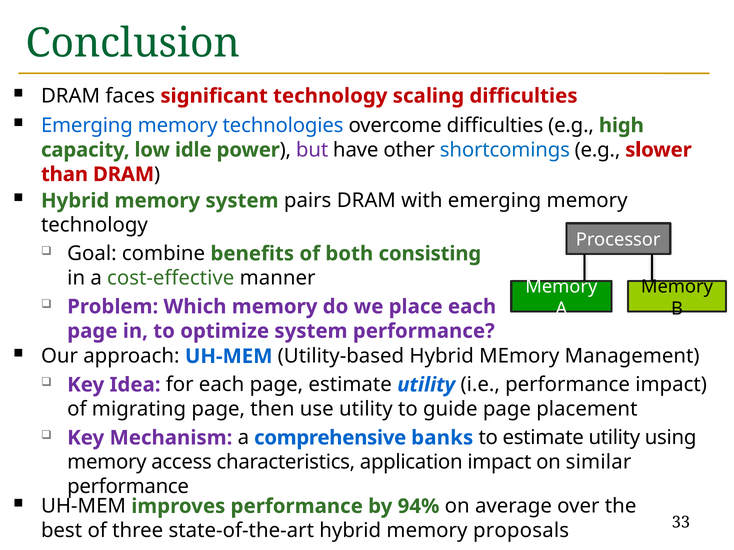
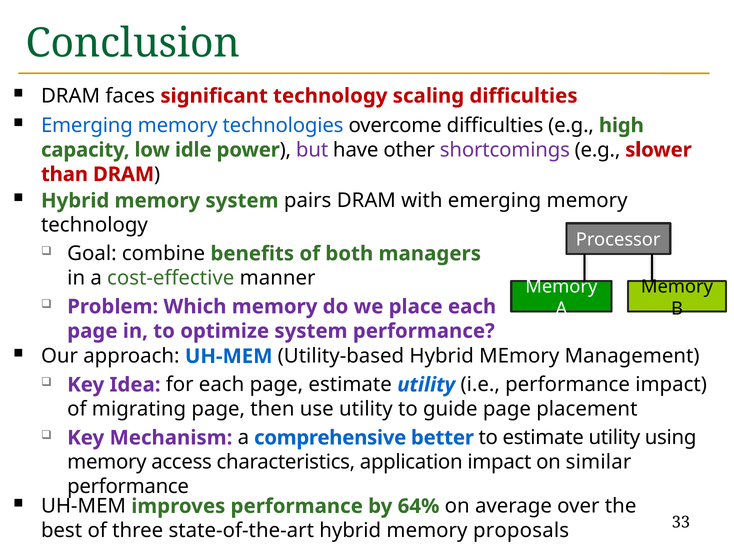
shortcomings colour: blue -> purple (505, 150)
consisting: consisting -> managers (430, 254)
banks: banks -> better (442, 438)
94%: 94% -> 64% (419, 507)
